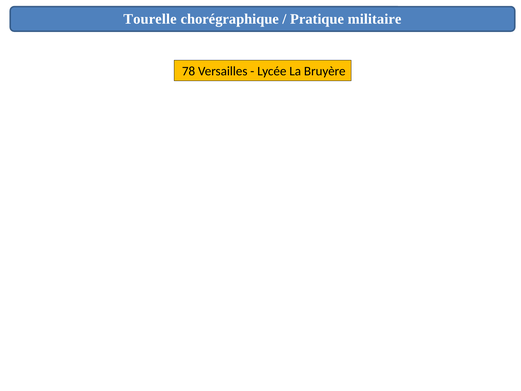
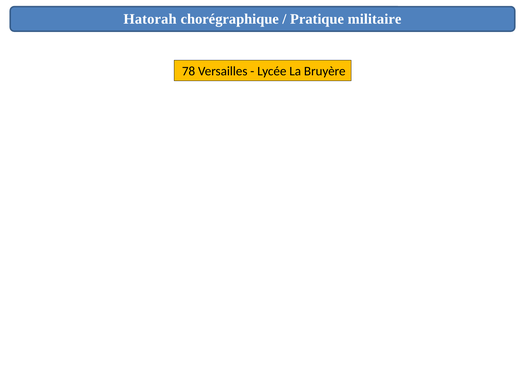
Tourelle: Tourelle -> Hatorah (150, 19)
